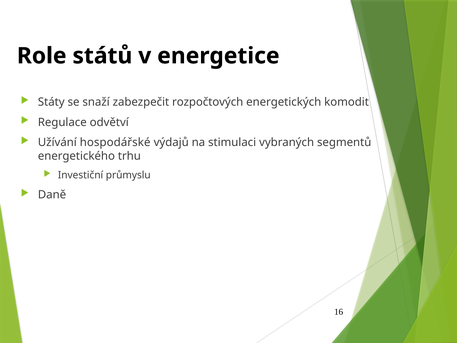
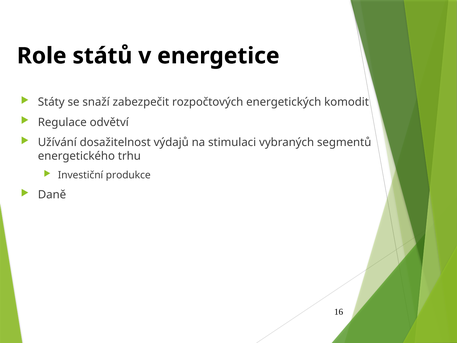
hospodářské: hospodářské -> dosažitelnost (115, 142)
průmyslu: průmyslu -> produkce (128, 175)
